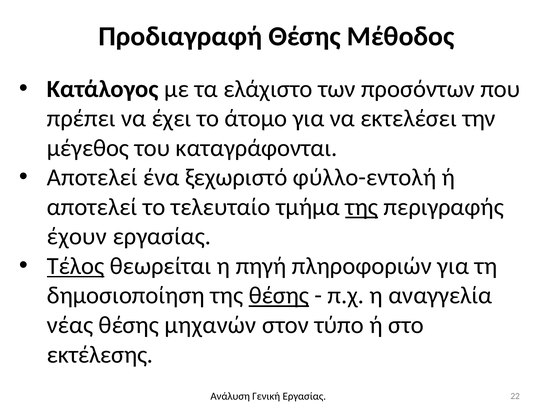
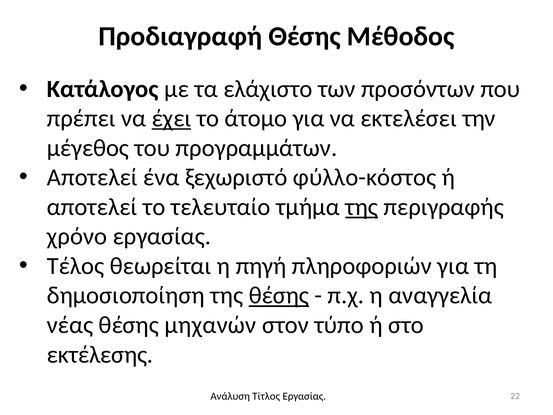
έχει underline: none -> present (171, 118)
καταγράφονται: καταγράφονται -> προγραμμάτων (256, 148)
φύλλο-εντολή: φύλλο-εντολή -> φύλλο-κόστος (365, 177)
έχουν: έχουν -> χρόνο (77, 236)
Τέλος underline: present -> none (76, 266)
Γενική: Γενική -> Τίτλος (266, 396)
